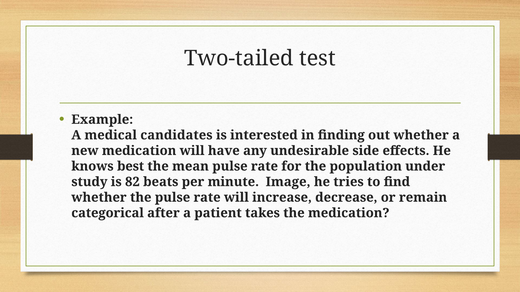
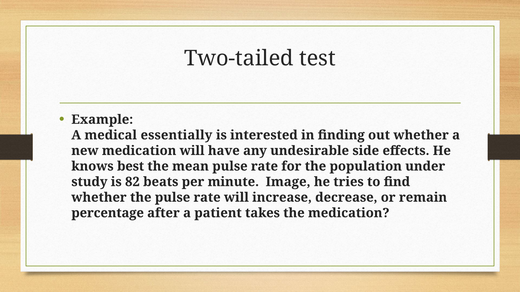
candidates: candidates -> essentially (176, 135)
categorical: categorical -> percentage (108, 213)
